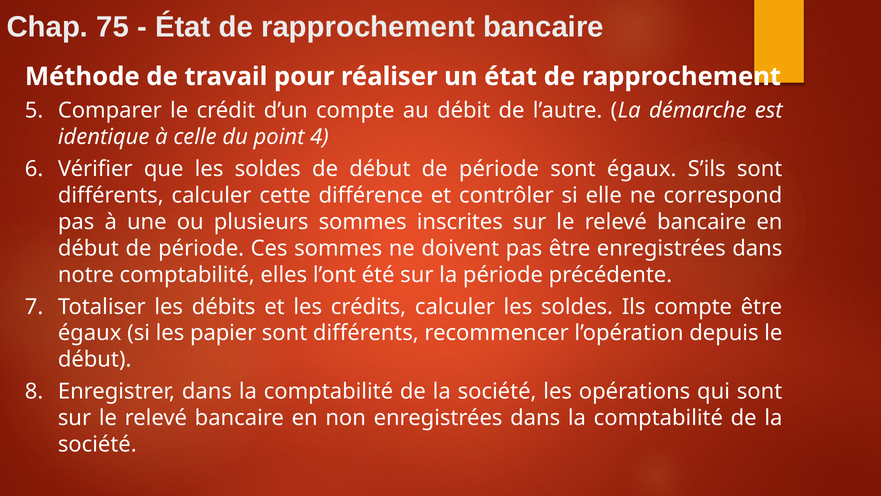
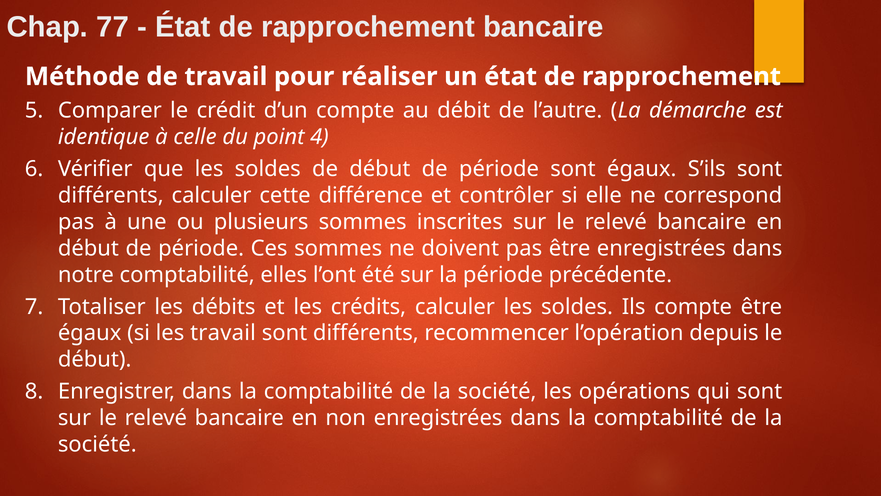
75: 75 -> 77 (113, 27)
les papier: papier -> travail (223, 333)
